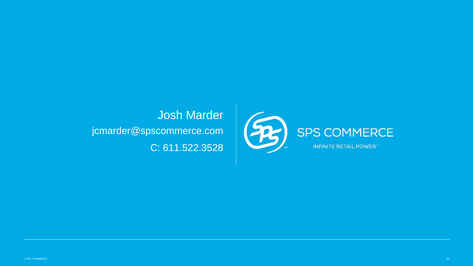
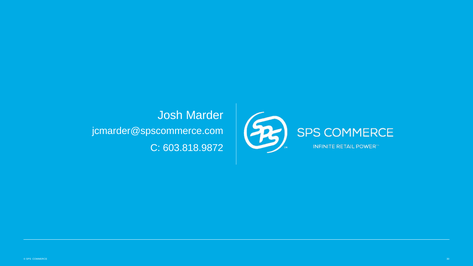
611.522.3528: 611.522.3528 -> 603.818.9872 (193, 148)
